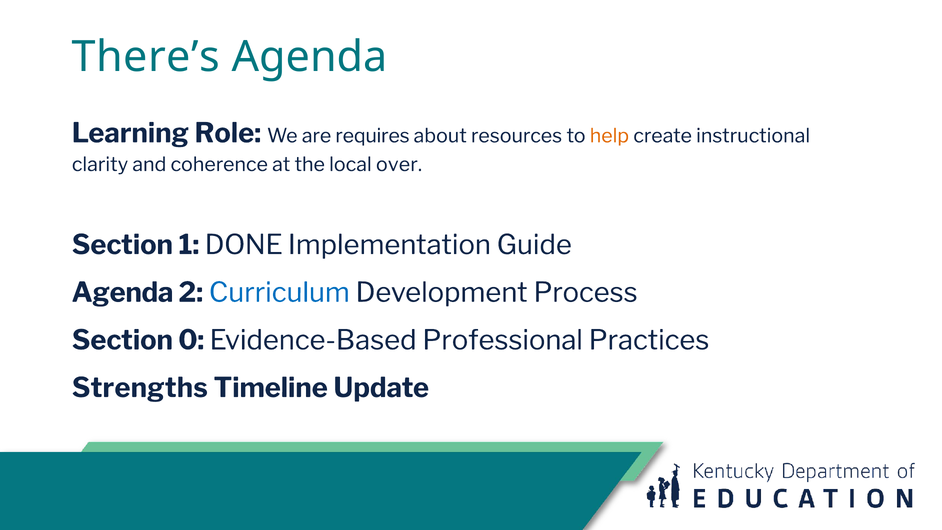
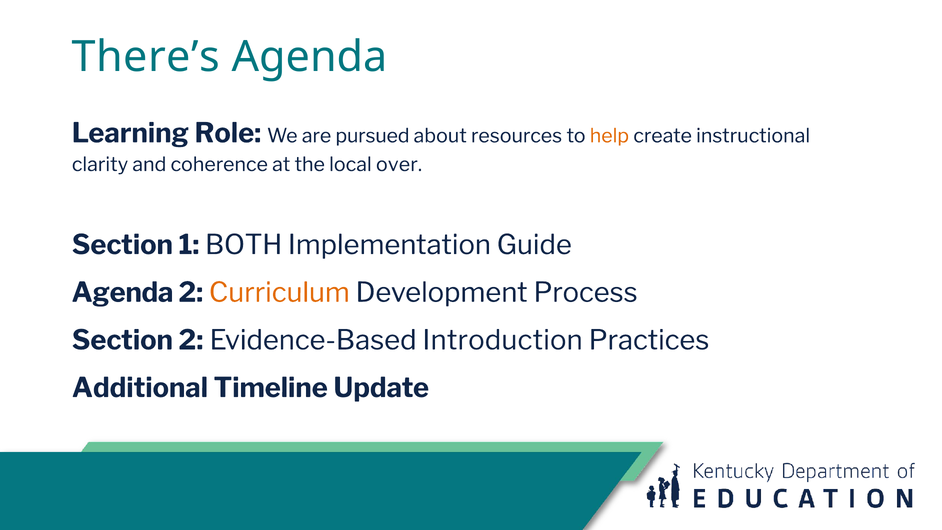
requires: requires -> pursued (372, 136)
DONE: DONE -> BOTH (244, 245)
Curriculum colour: blue -> orange (279, 293)
Section 0: 0 -> 2 (191, 340)
Professional: Professional -> Introduction (503, 340)
Strengths: Strengths -> Additional (140, 388)
